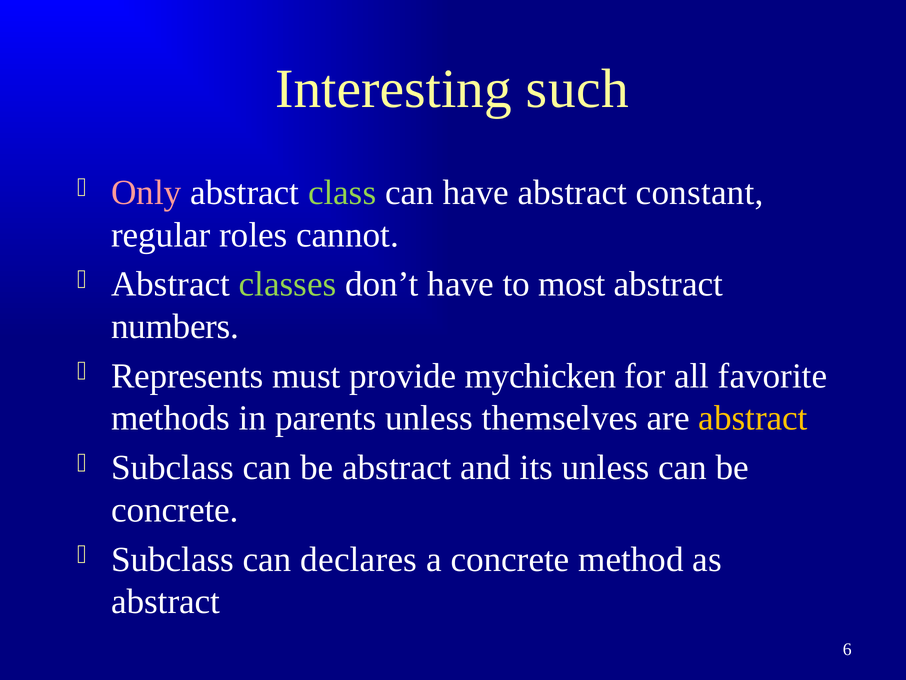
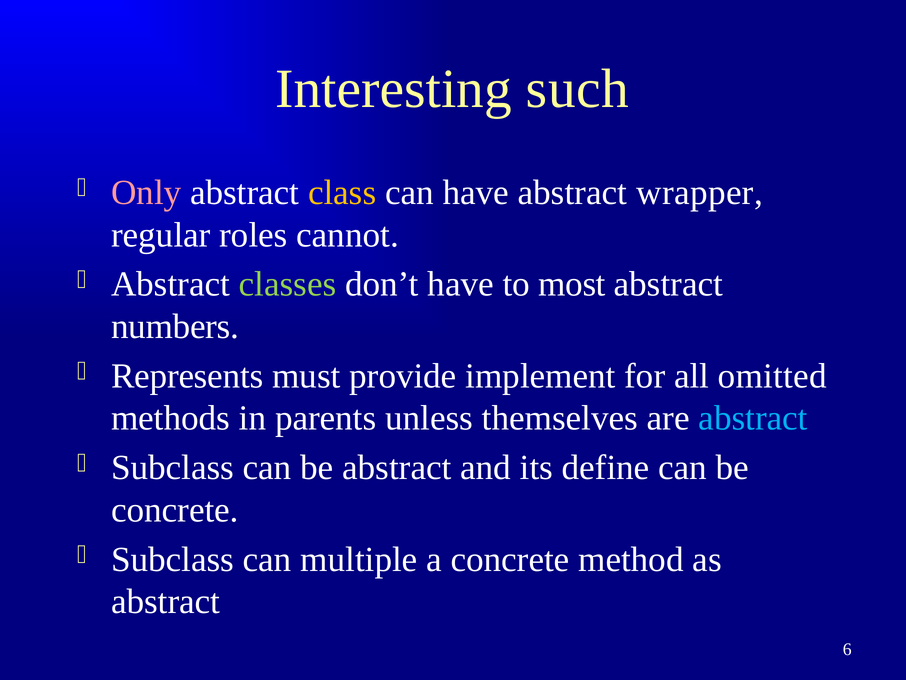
class colour: light green -> yellow (342, 192)
constant: constant -> wrapper (700, 192)
mychicken: mychicken -> implement (540, 376)
favorite: favorite -> omitted (772, 376)
abstract colour: yellow -> light blue (753, 418)
its unless: unless -> define (606, 467)
declares: declares -> multiple (359, 559)
